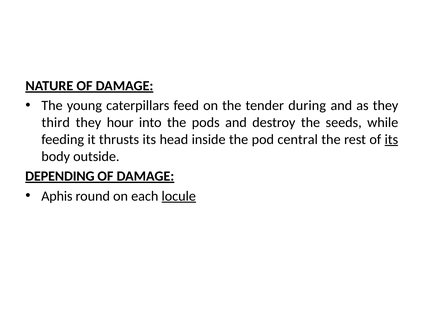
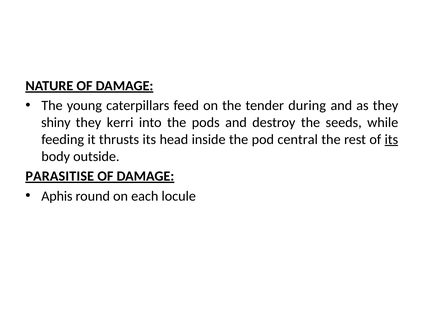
third: third -> shiny (56, 123)
hour: hour -> kerri (120, 123)
DEPENDING: DEPENDING -> PARASITISE (60, 176)
locule underline: present -> none (179, 196)
